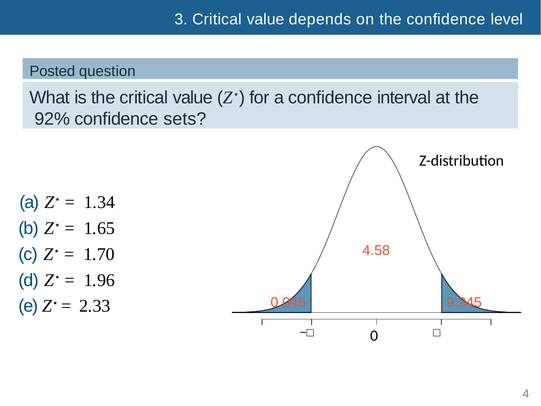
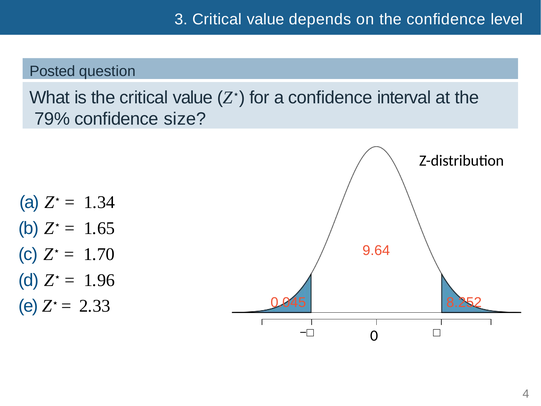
92%: 92% -> 79% (52, 119)
sets: sets -> size (185, 119)
4.58: 4.58 -> 9.64 (376, 251)
9.345: 9.345 -> 8.252 (464, 302)
